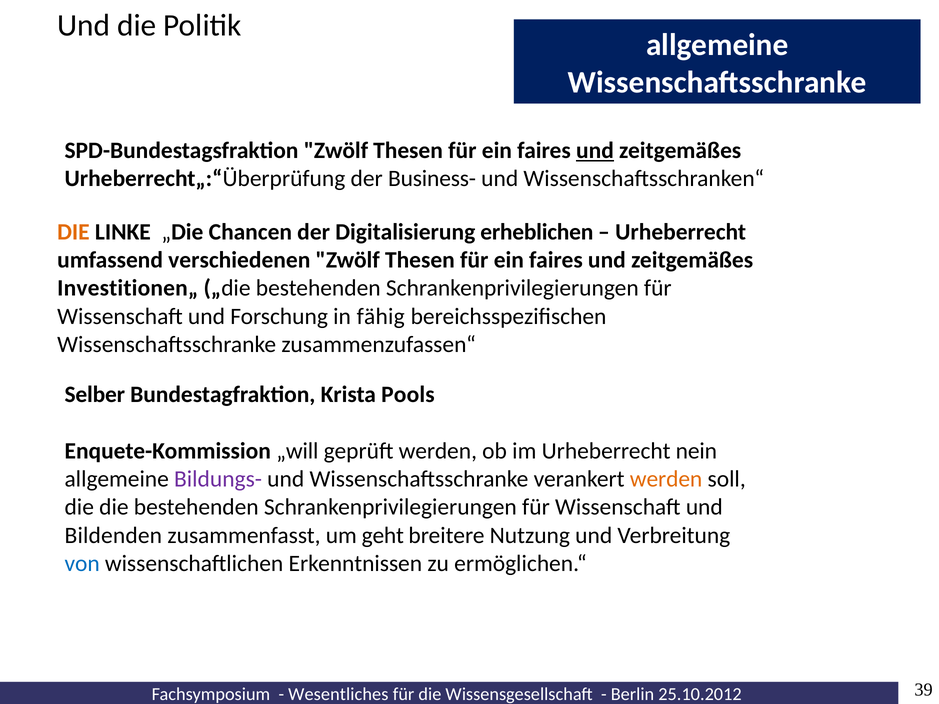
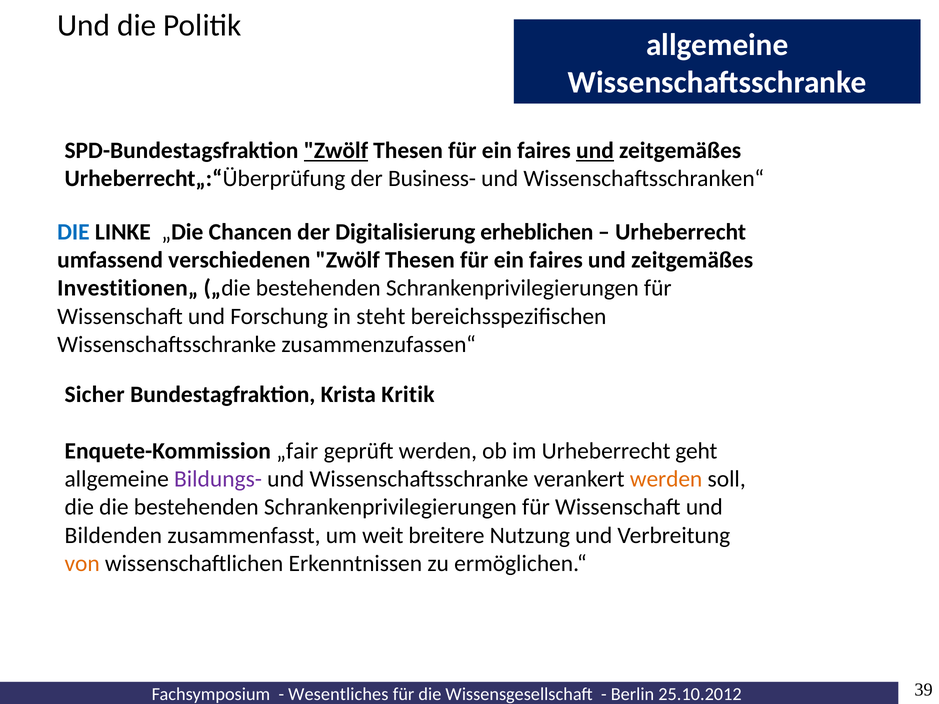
Zwölf underline: none -> present (336, 151)
DIE colour: orange -> blue (73, 232)
fähig: fähig -> steht (381, 316)
Selber: Selber -> Sicher (95, 395)
Pools: Pools -> Kritik (408, 395)
„will: „will -> „fair (297, 451)
nein: nein -> geht (696, 451)
geht: geht -> weit (383, 535)
von colour: blue -> orange (82, 564)
